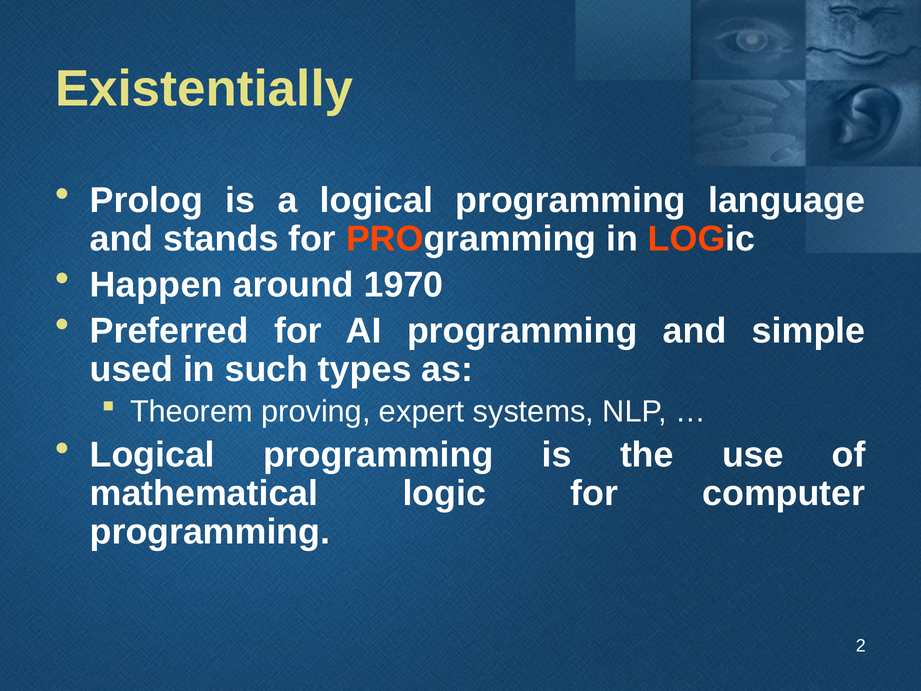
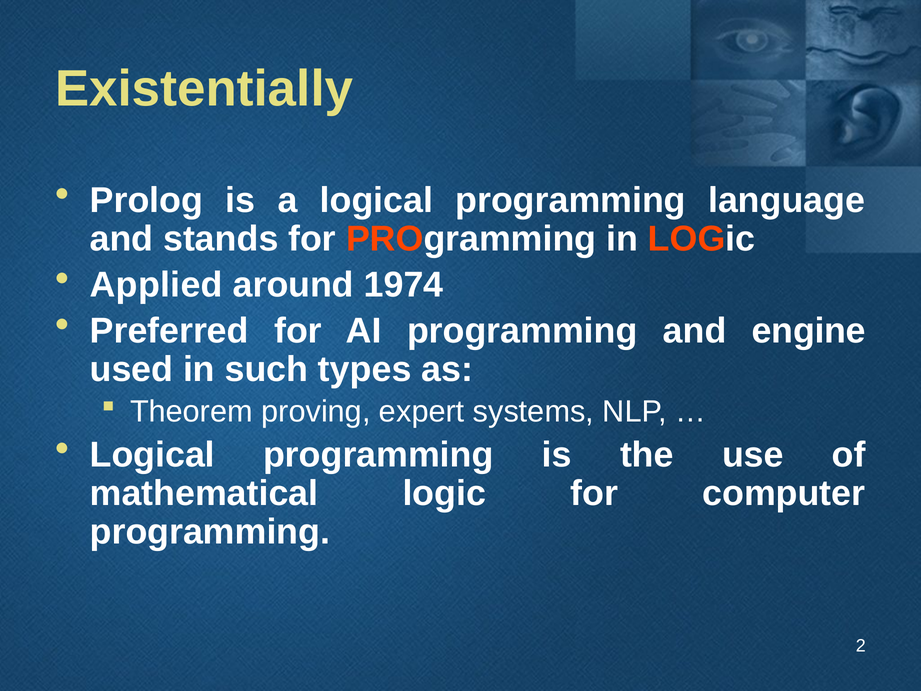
Happen: Happen -> Applied (156, 285)
1970: 1970 -> 1974 (404, 285)
simple: simple -> engine (809, 331)
